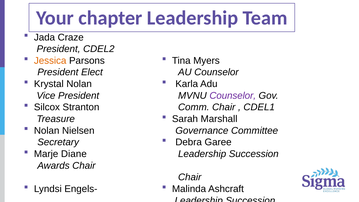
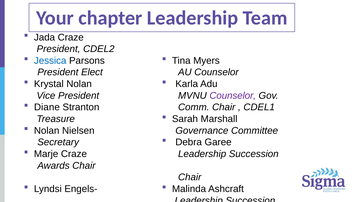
Jessica colour: orange -> blue (50, 61)
Silcox: Silcox -> Diane (47, 107)
Marje Diane: Diane -> Craze (74, 154)
